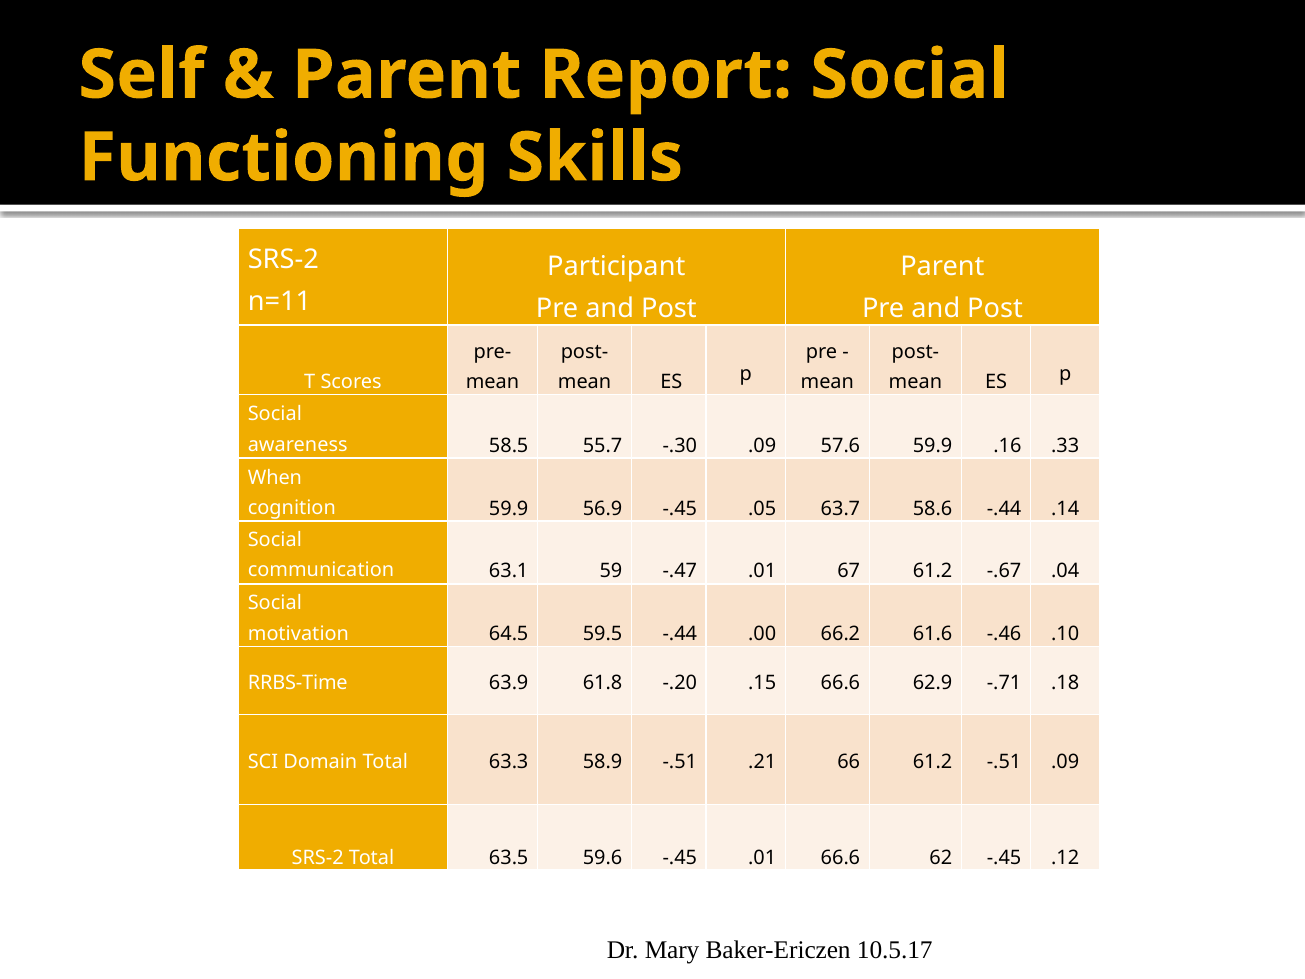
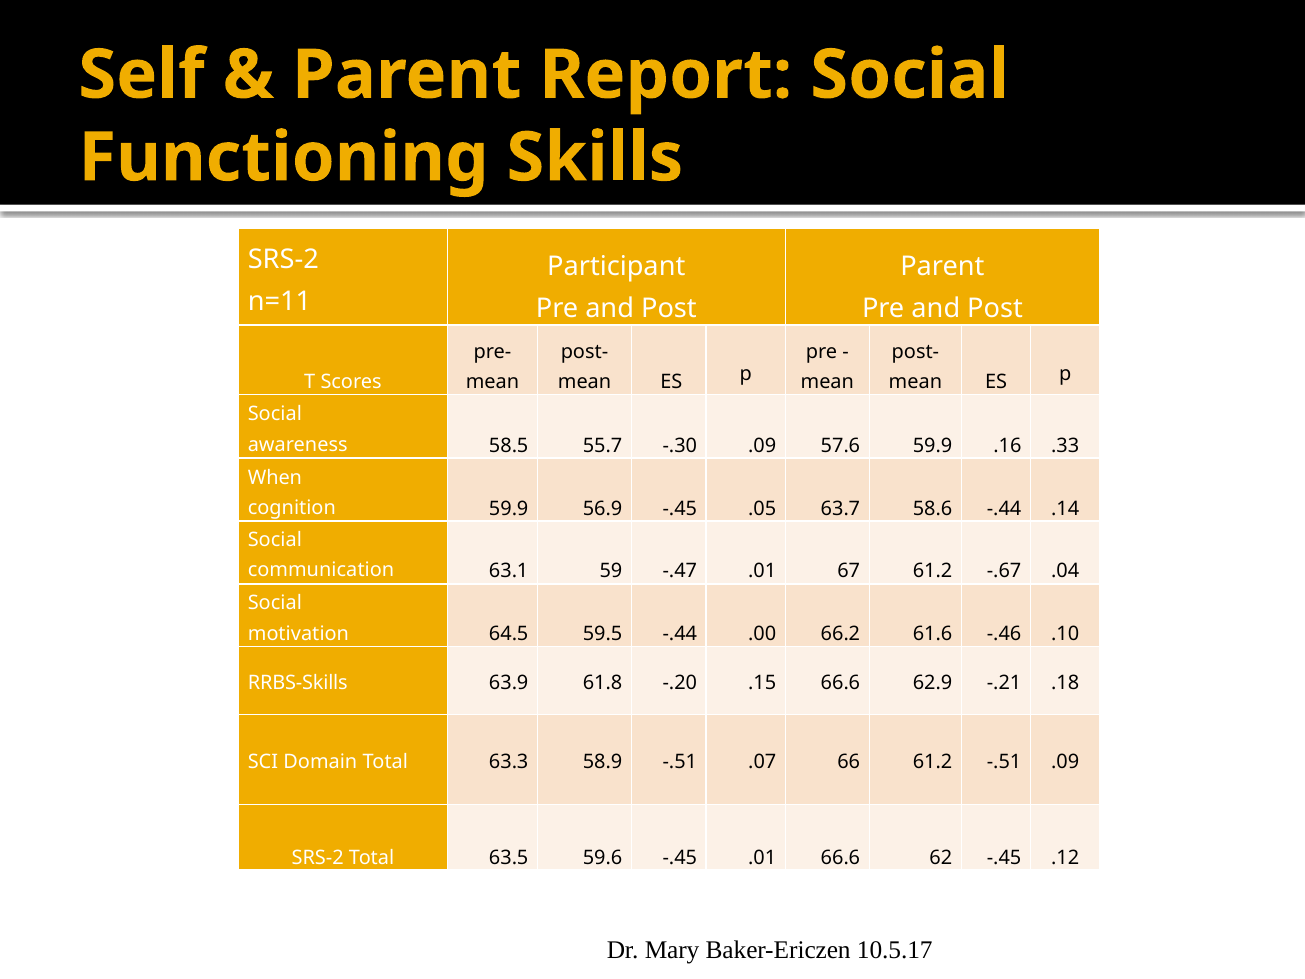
RRBS-Time: RRBS-Time -> RRBS-Skills (298, 683)
-.71: -.71 -> -.21 (1004, 683)
.21: .21 -> .07 (762, 762)
